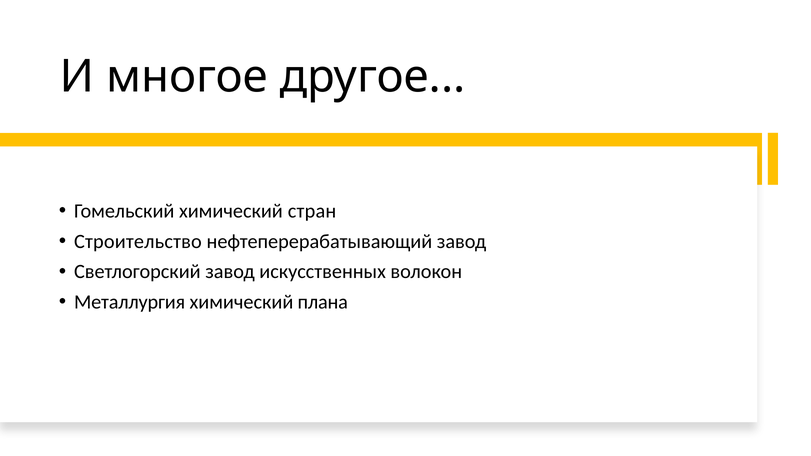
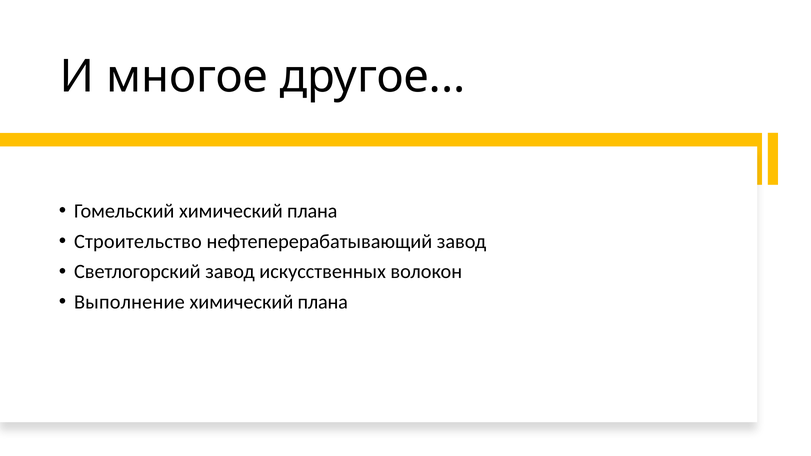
Гомельский химический стран: стран -> плана (312, 211)
Металлургия: Металлургия -> Выполнение (129, 302)
